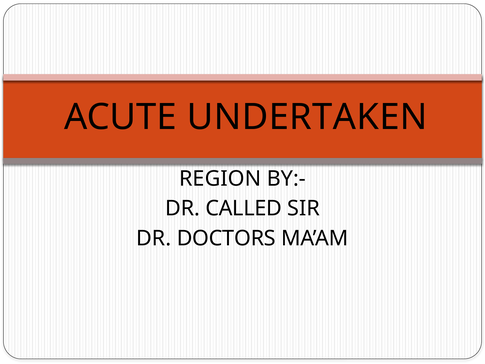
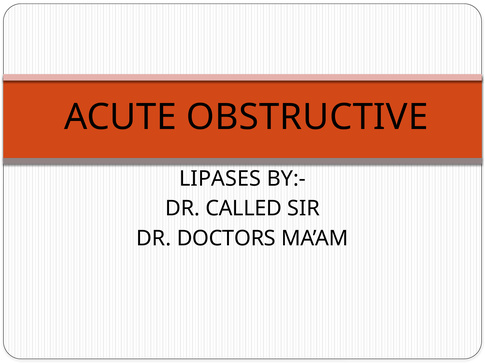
UNDERTAKEN: UNDERTAKEN -> OBSTRUCTIVE (307, 117)
REGION: REGION -> LIPASES (220, 179)
